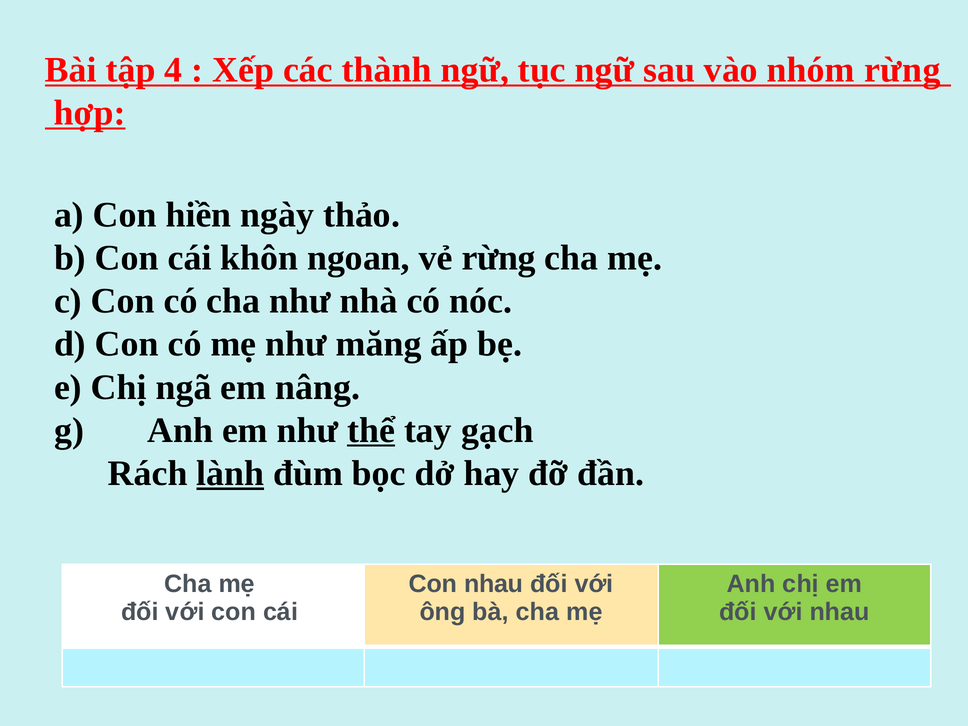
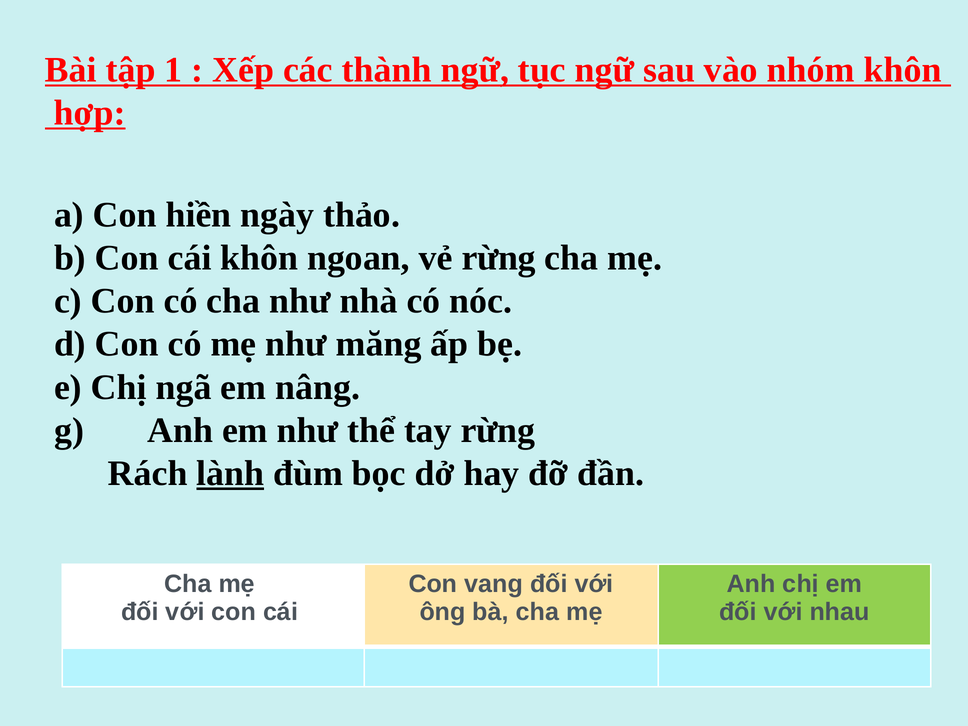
4: 4 -> 1 (173, 70)
nhóm rừng: rừng -> khôn (903, 70)
thể underline: present -> none (371, 430)
tay gạch: gạch -> rừng (498, 430)
Con nhau: nhau -> vang (494, 584)
